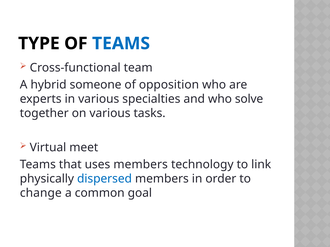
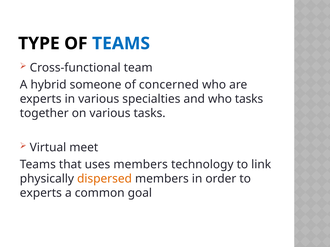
opposition: opposition -> concerned (169, 85)
who solve: solve -> tasks (249, 99)
dispersed colour: blue -> orange (105, 179)
change: change -> experts (41, 193)
